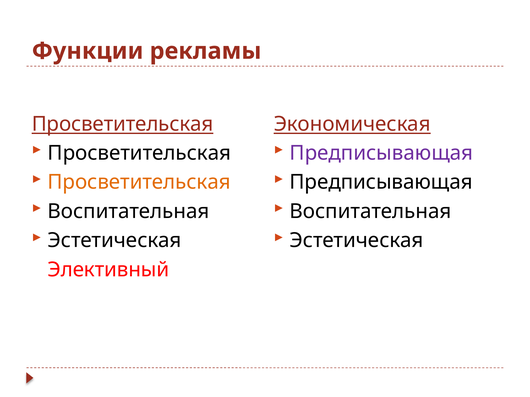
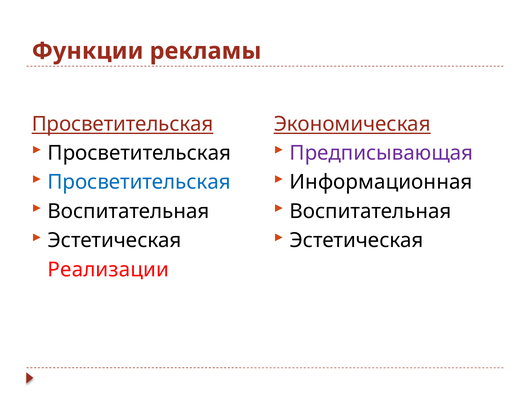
Просветительская colour: orange -> blue (139, 182)
Предписывающая: Предписывающая -> Информационная (381, 182)
Элективный: Элективный -> Реализации (108, 270)
